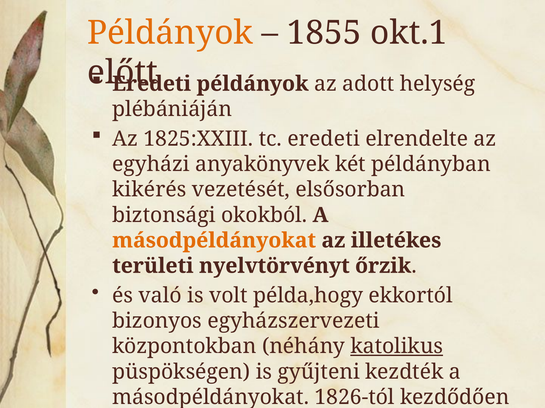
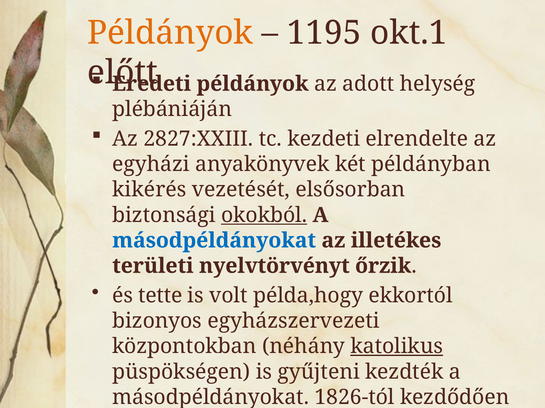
1855: 1855 -> 1195 (324, 33)
1825:XXIII: 1825:XXIII -> 2827:XXIII (198, 139)
tc eredeti: eredeti -> kezdeti (324, 139)
okokból underline: none -> present (264, 215)
másodpéldányokat colour: orange -> blue (214, 241)
való: való -> tette (160, 296)
